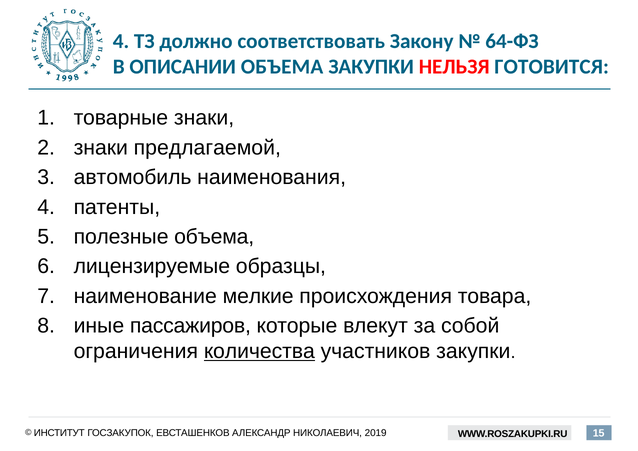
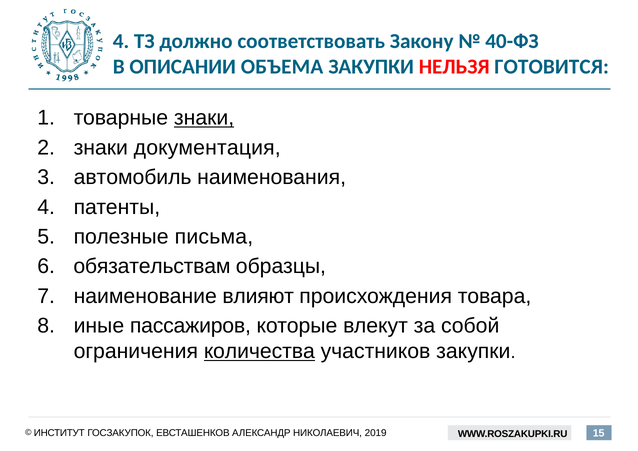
64-ФЗ: 64-ФЗ -> 40-ФЗ (512, 41)
знаки underline: none -> present (204, 118)
предлагаемой: предлагаемой -> документация (207, 148)
полезные объема: объема -> письма (214, 237)
лицензируемые: лицензируемые -> обязательствам (152, 267)
мелкие: мелкие -> влияют (258, 296)
